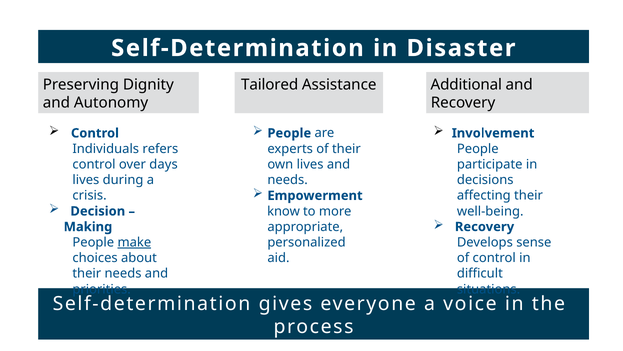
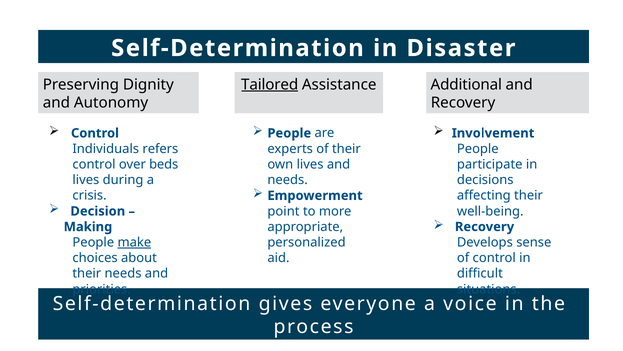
Tailored underline: none -> present (270, 84)
days: days -> beds (164, 164)
know: know -> point (283, 211)
